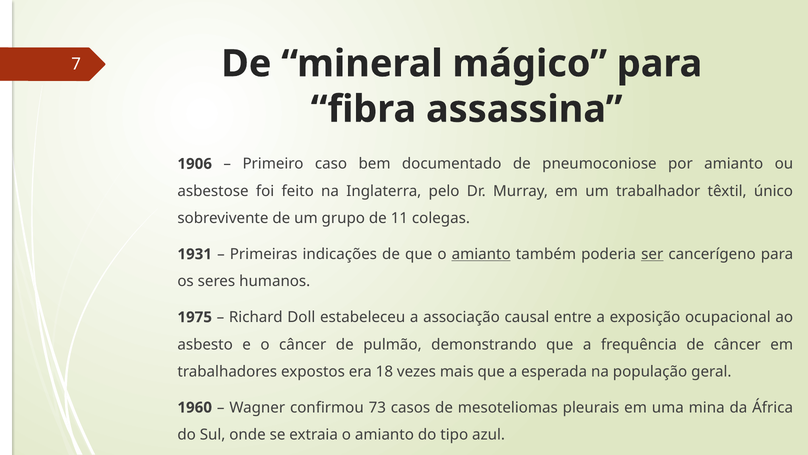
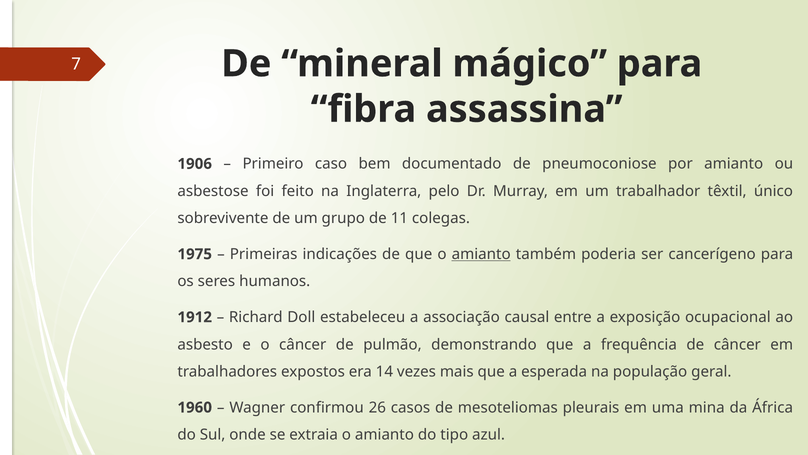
1931: 1931 -> 1975 (195, 254)
ser underline: present -> none (652, 254)
1975: 1975 -> 1912 (195, 317)
18: 18 -> 14 (384, 371)
73: 73 -> 26 (377, 407)
